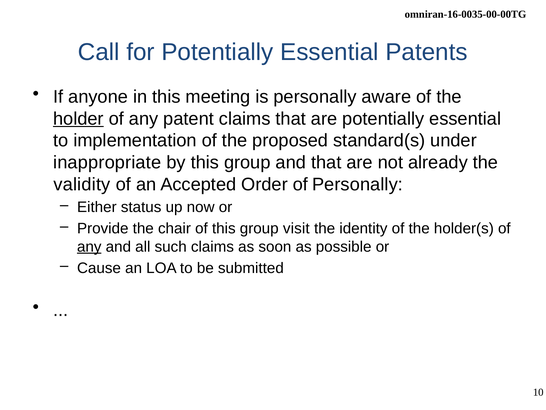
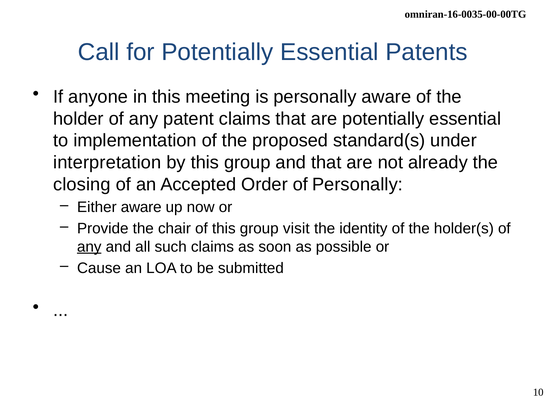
holder underline: present -> none (78, 119)
inappropriate: inappropriate -> interpretation (107, 162)
validity: validity -> closing (82, 184)
Either status: status -> aware (141, 207)
